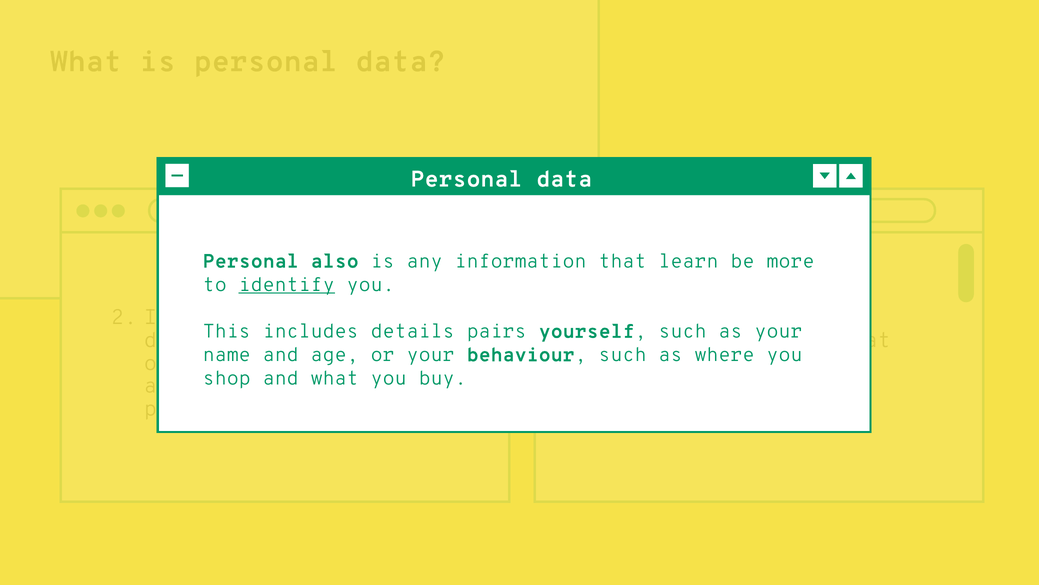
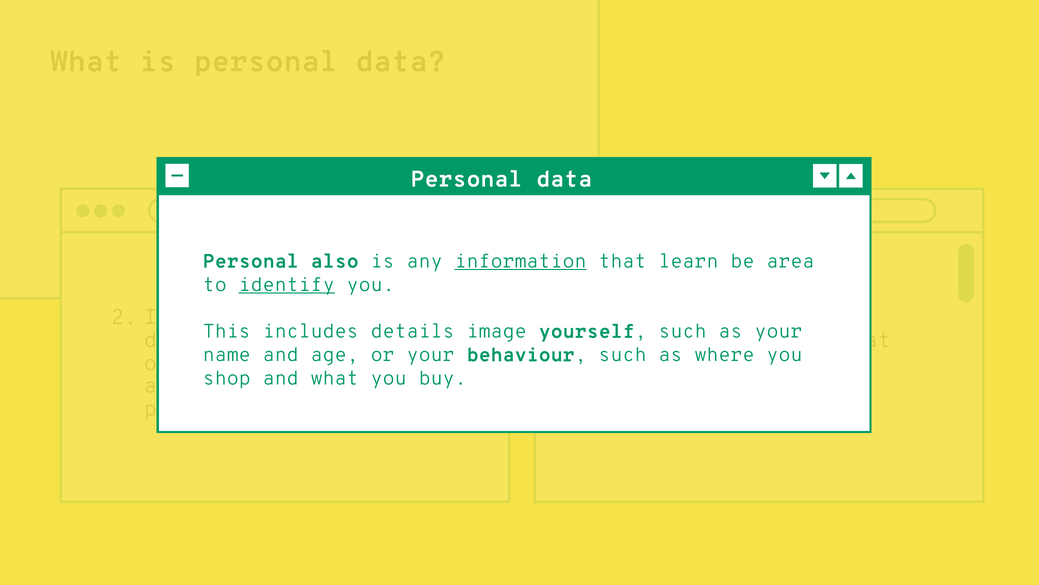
information underline: none -> present (521, 261)
more: more -> area (791, 261)
details pairs: pairs -> image (497, 331)
